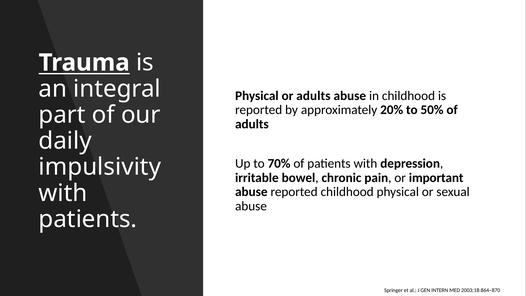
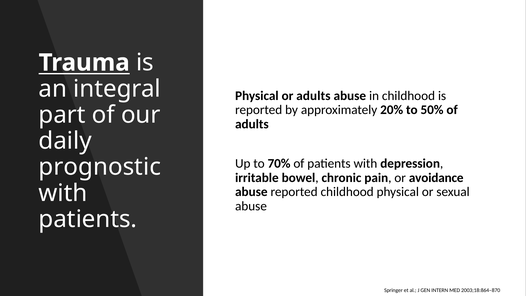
impulsivity: impulsivity -> prognostic (100, 167)
important: important -> avoidance (436, 178)
